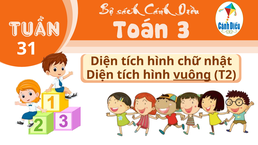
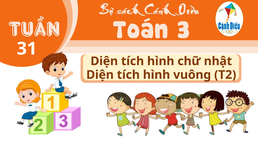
vuông underline: present -> none (192, 75)
